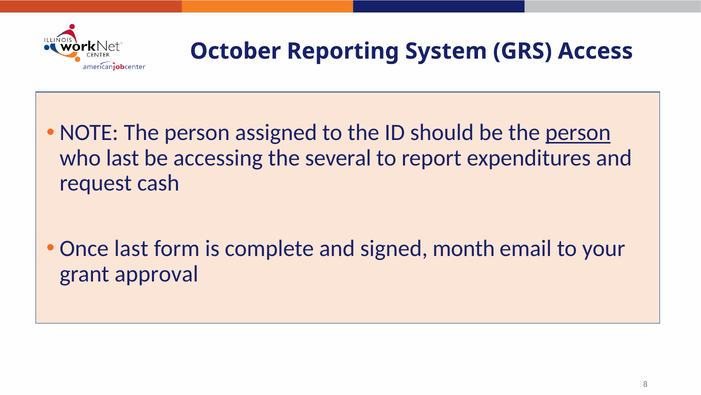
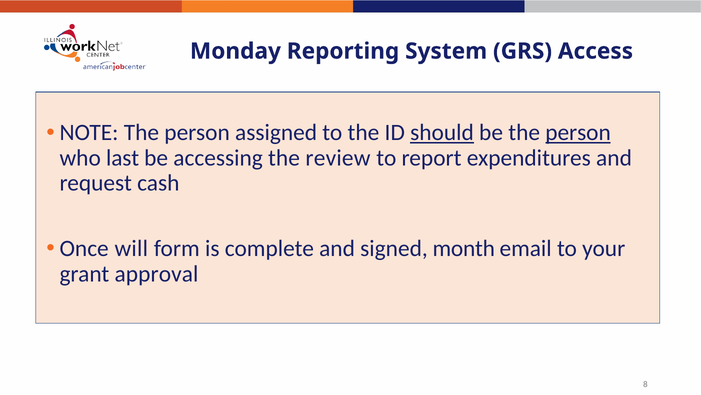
October: October -> Monday (235, 51)
should underline: none -> present (442, 132)
several: several -> review (338, 158)
Once last: last -> will (131, 248)
